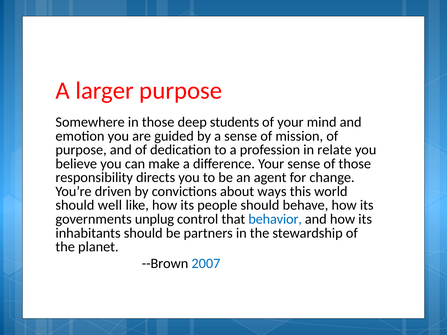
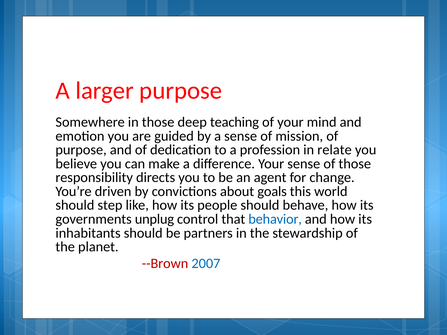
students: students -> teaching (235, 122)
ways: ways -> goals (272, 192)
well: well -> step (110, 205)
--Brown colour: black -> red (165, 264)
